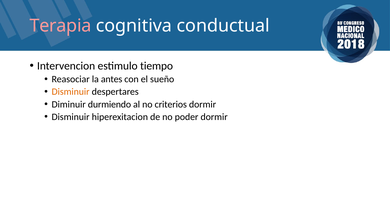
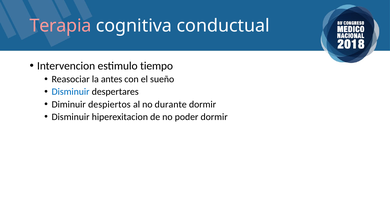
Disminuir colour: orange -> blue (71, 92)
durmiendo: durmiendo -> despiertos (109, 104)
criterios: criterios -> durante (171, 104)
